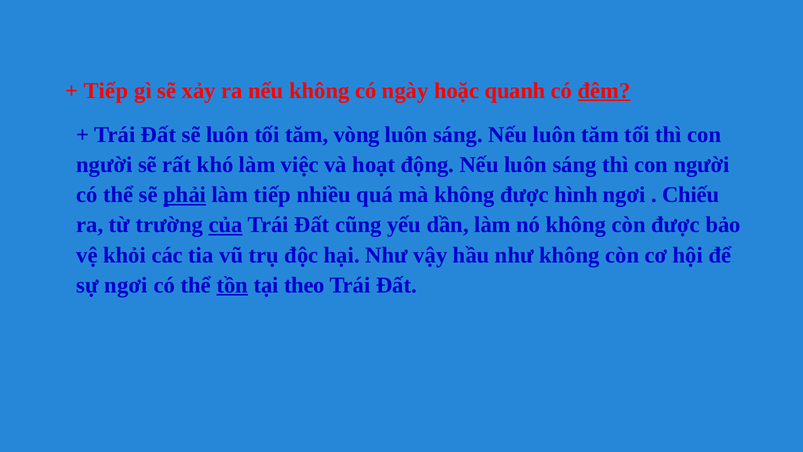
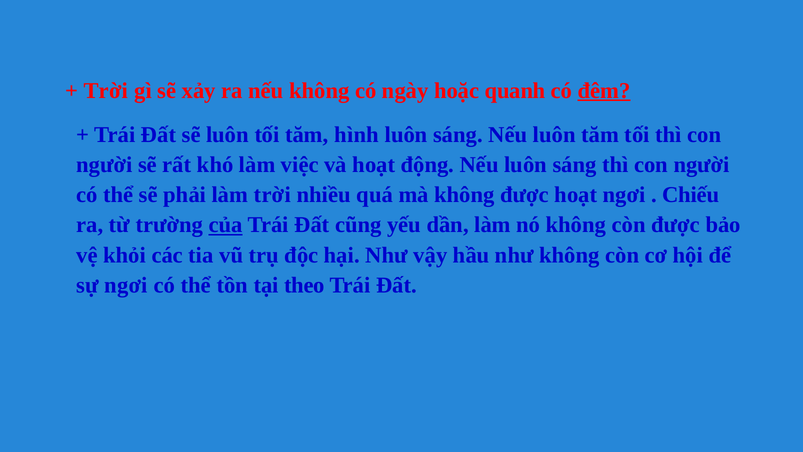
Tiếp: Tiếp -> Trời (106, 90)
vòng: vòng -> hình (357, 135)
phải underline: present -> none (185, 195)
làm tiếp: tiếp -> trời (272, 195)
được hình: hình -> hoạt (576, 195)
tồn underline: present -> none (232, 285)
